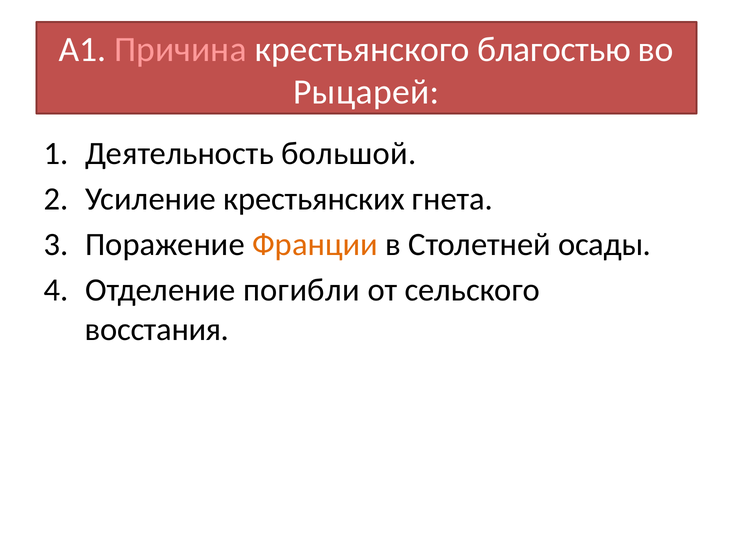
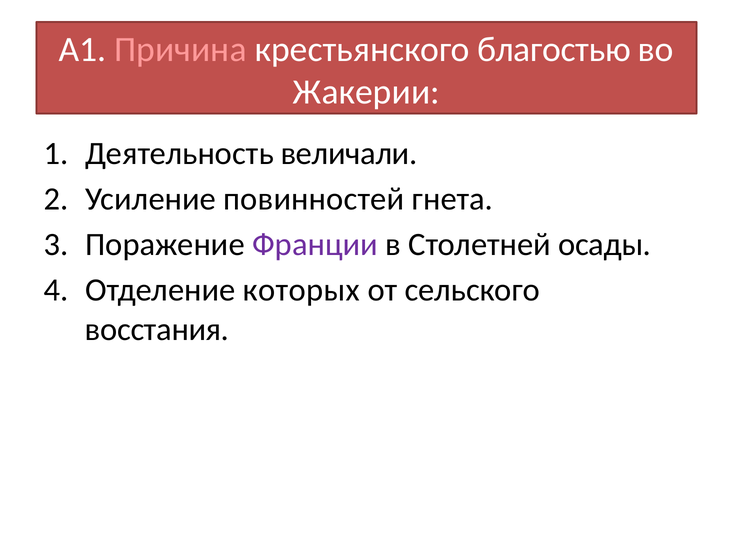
Рыцарей: Рыцарей -> Жакерии (366, 92)
большой: большой -> величали (349, 154)
крестьянских: крестьянских -> повинностей (314, 199)
Франции colour: orange -> purple (315, 245)
погибли: погибли -> которых (301, 291)
